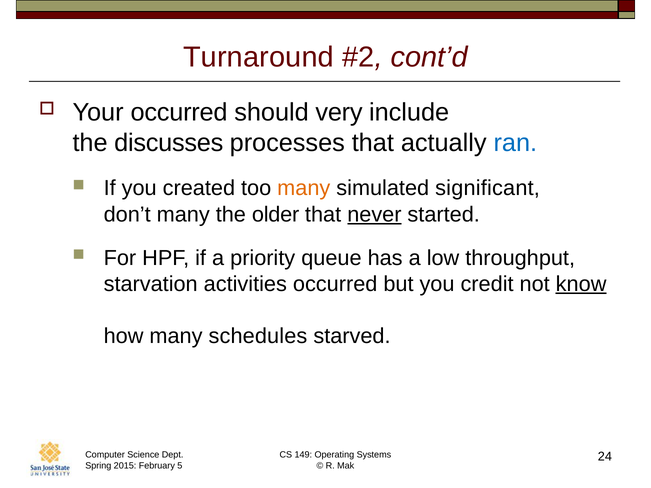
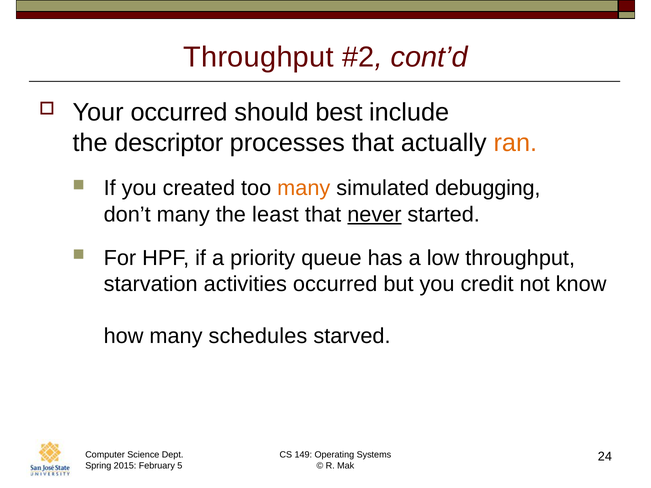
Turnaround: Turnaround -> Throughput (258, 57)
very: very -> best (339, 112)
discusses: discusses -> descriptor (169, 143)
ran colour: blue -> orange (515, 143)
significant: significant -> debugging (488, 188)
older: older -> least (275, 214)
know underline: present -> none (581, 284)
